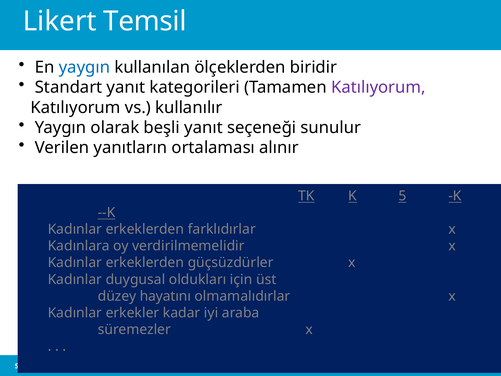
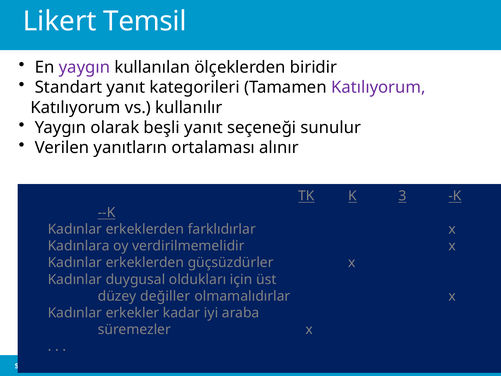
yaygın colour: blue -> purple (84, 67)
5: 5 -> 3 (402, 196)
hayatını: hayatını -> değiller (165, 296)
